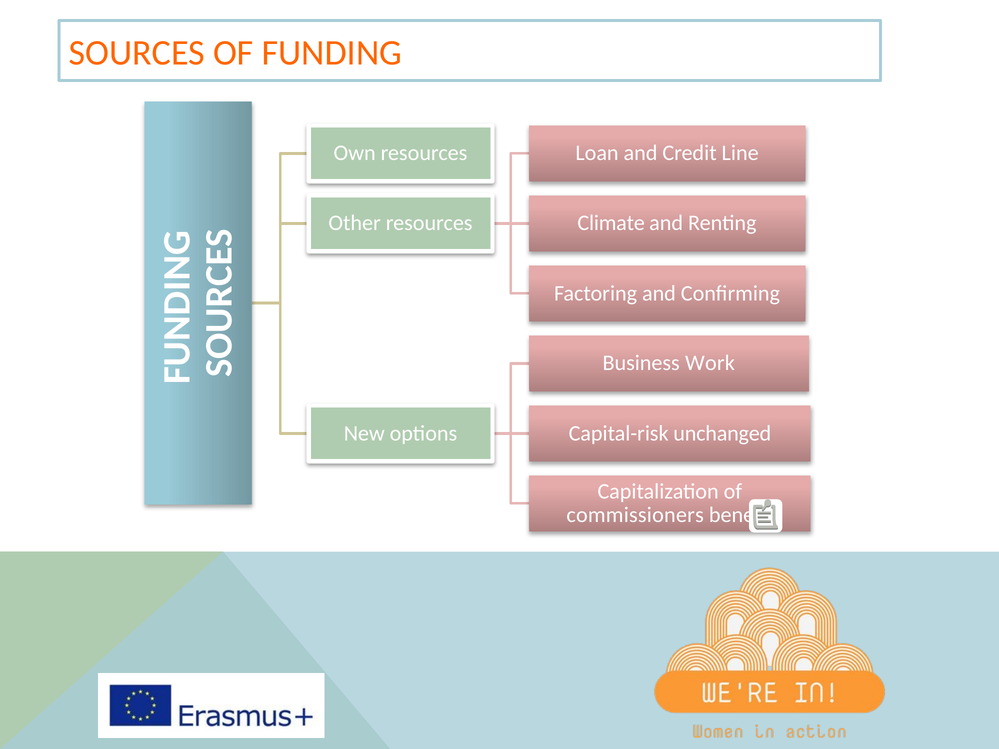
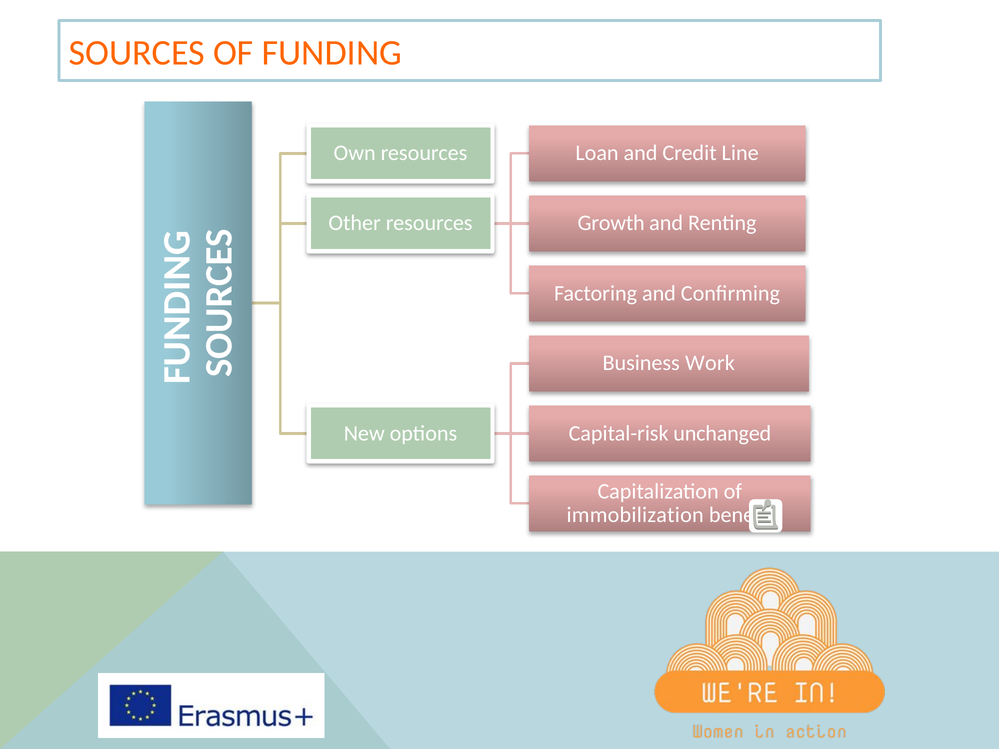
Climate: Climate -> Growth (611, 223)
commissioners: commissioners -> immobilization (635, 515)
